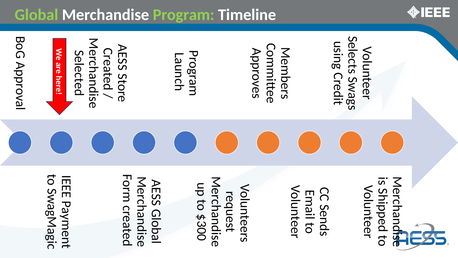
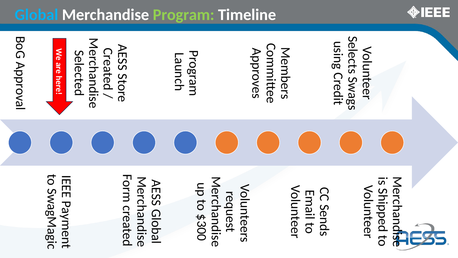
Global colour: light green -> light blue (36, 15)
